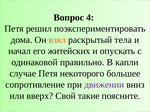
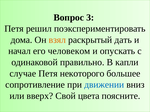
4: 4 -> 3 (90, 18)
тела: тела -> дать (123, 40)
житейских: житейских -> человеком (69, 51)
движении colour: purple -> blue (104, 85)
такие: такие -> цвета (89, 96)
